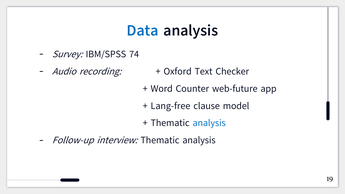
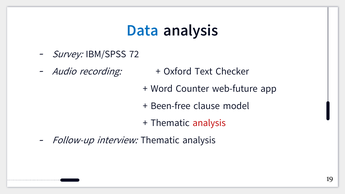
74: 74 -> 72 (134, 54)
Lang-free: Lang-free -> Been-free (171, 106)
analysis colour: blue -> red (209, 123)
